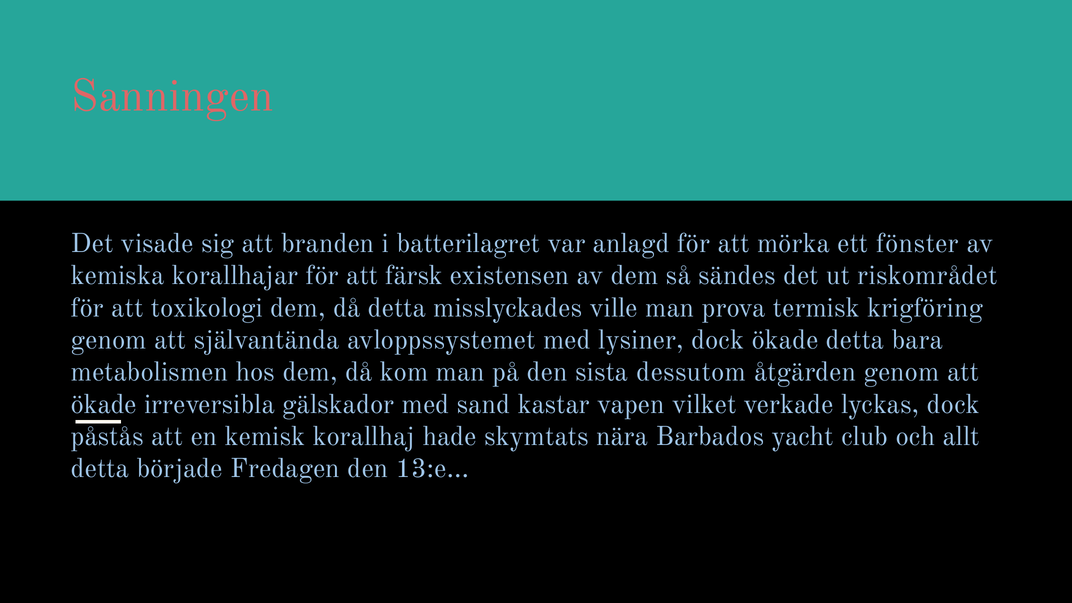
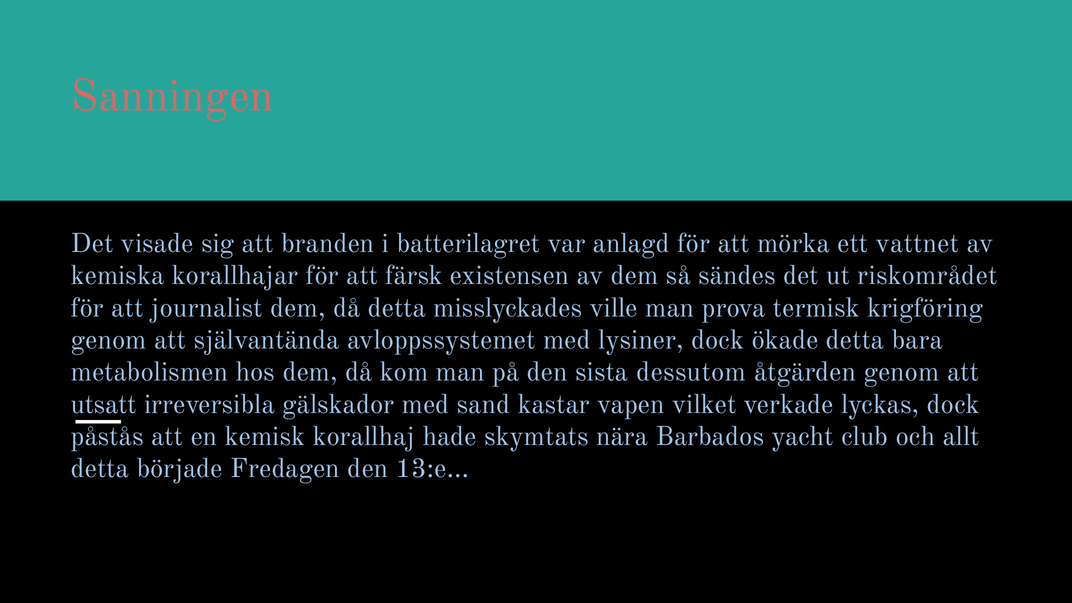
fönster: fönster -> vattnet (918, 243)
toxikologi: toxikologi -> journalist (207, 308)
ökade: ökade -> utsatt (104, 404)
